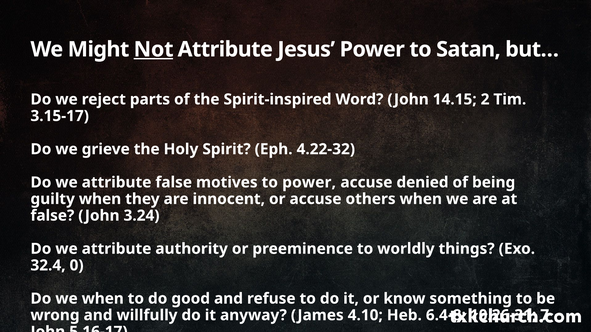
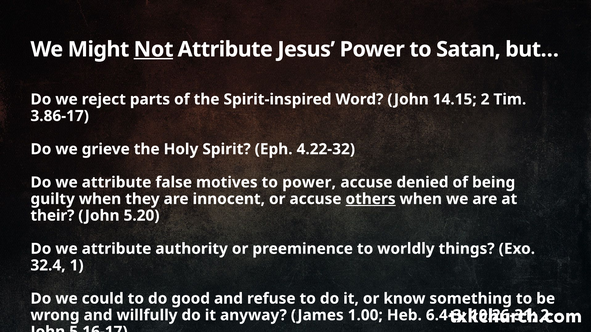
3.15-17: 3.15-17 -> 3.86-17 (60, 116)
others underline: none -> present (371, 199)
false: false -> their (52, 216)
3.24: 3.24 -> 5.20 (142, 216)
0: 0 -> 1 (77, 266)
we when: when -> could (103, 299)
4.10: 4.10 -> 1.00 (365, 316)
6.4-8: 6.4-8 -> 6.4-3 (446, 316)
10.26-31 7: 7 -> 2 (545, 316)
